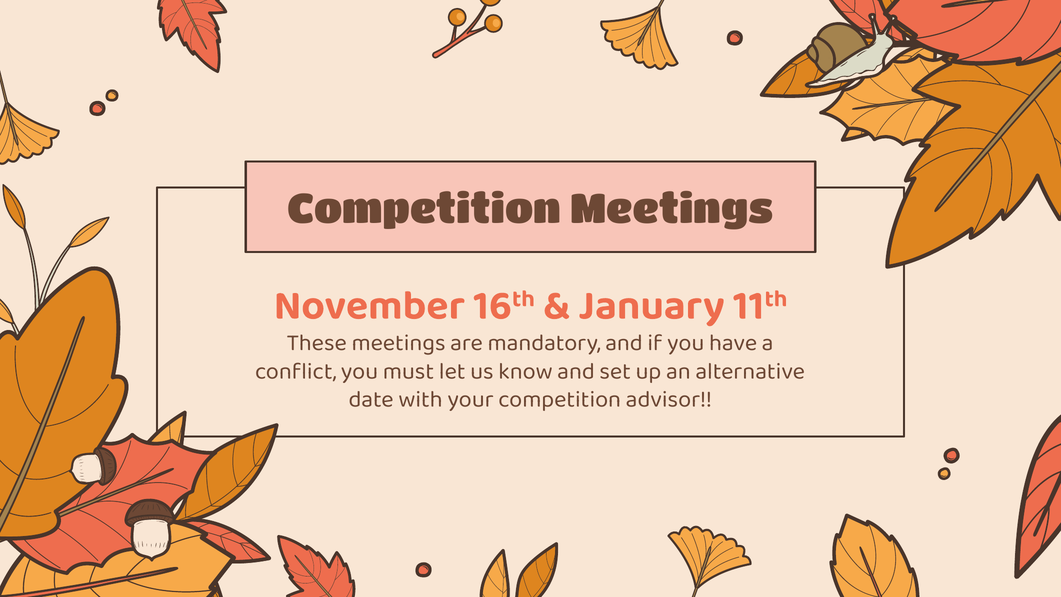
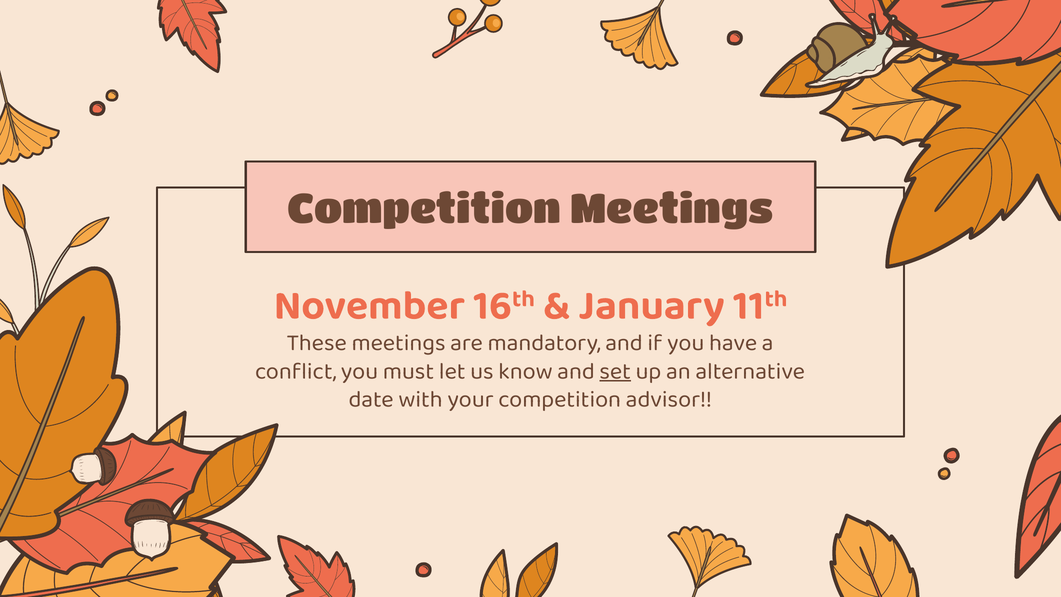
set underline: none -> present (615, 371)
